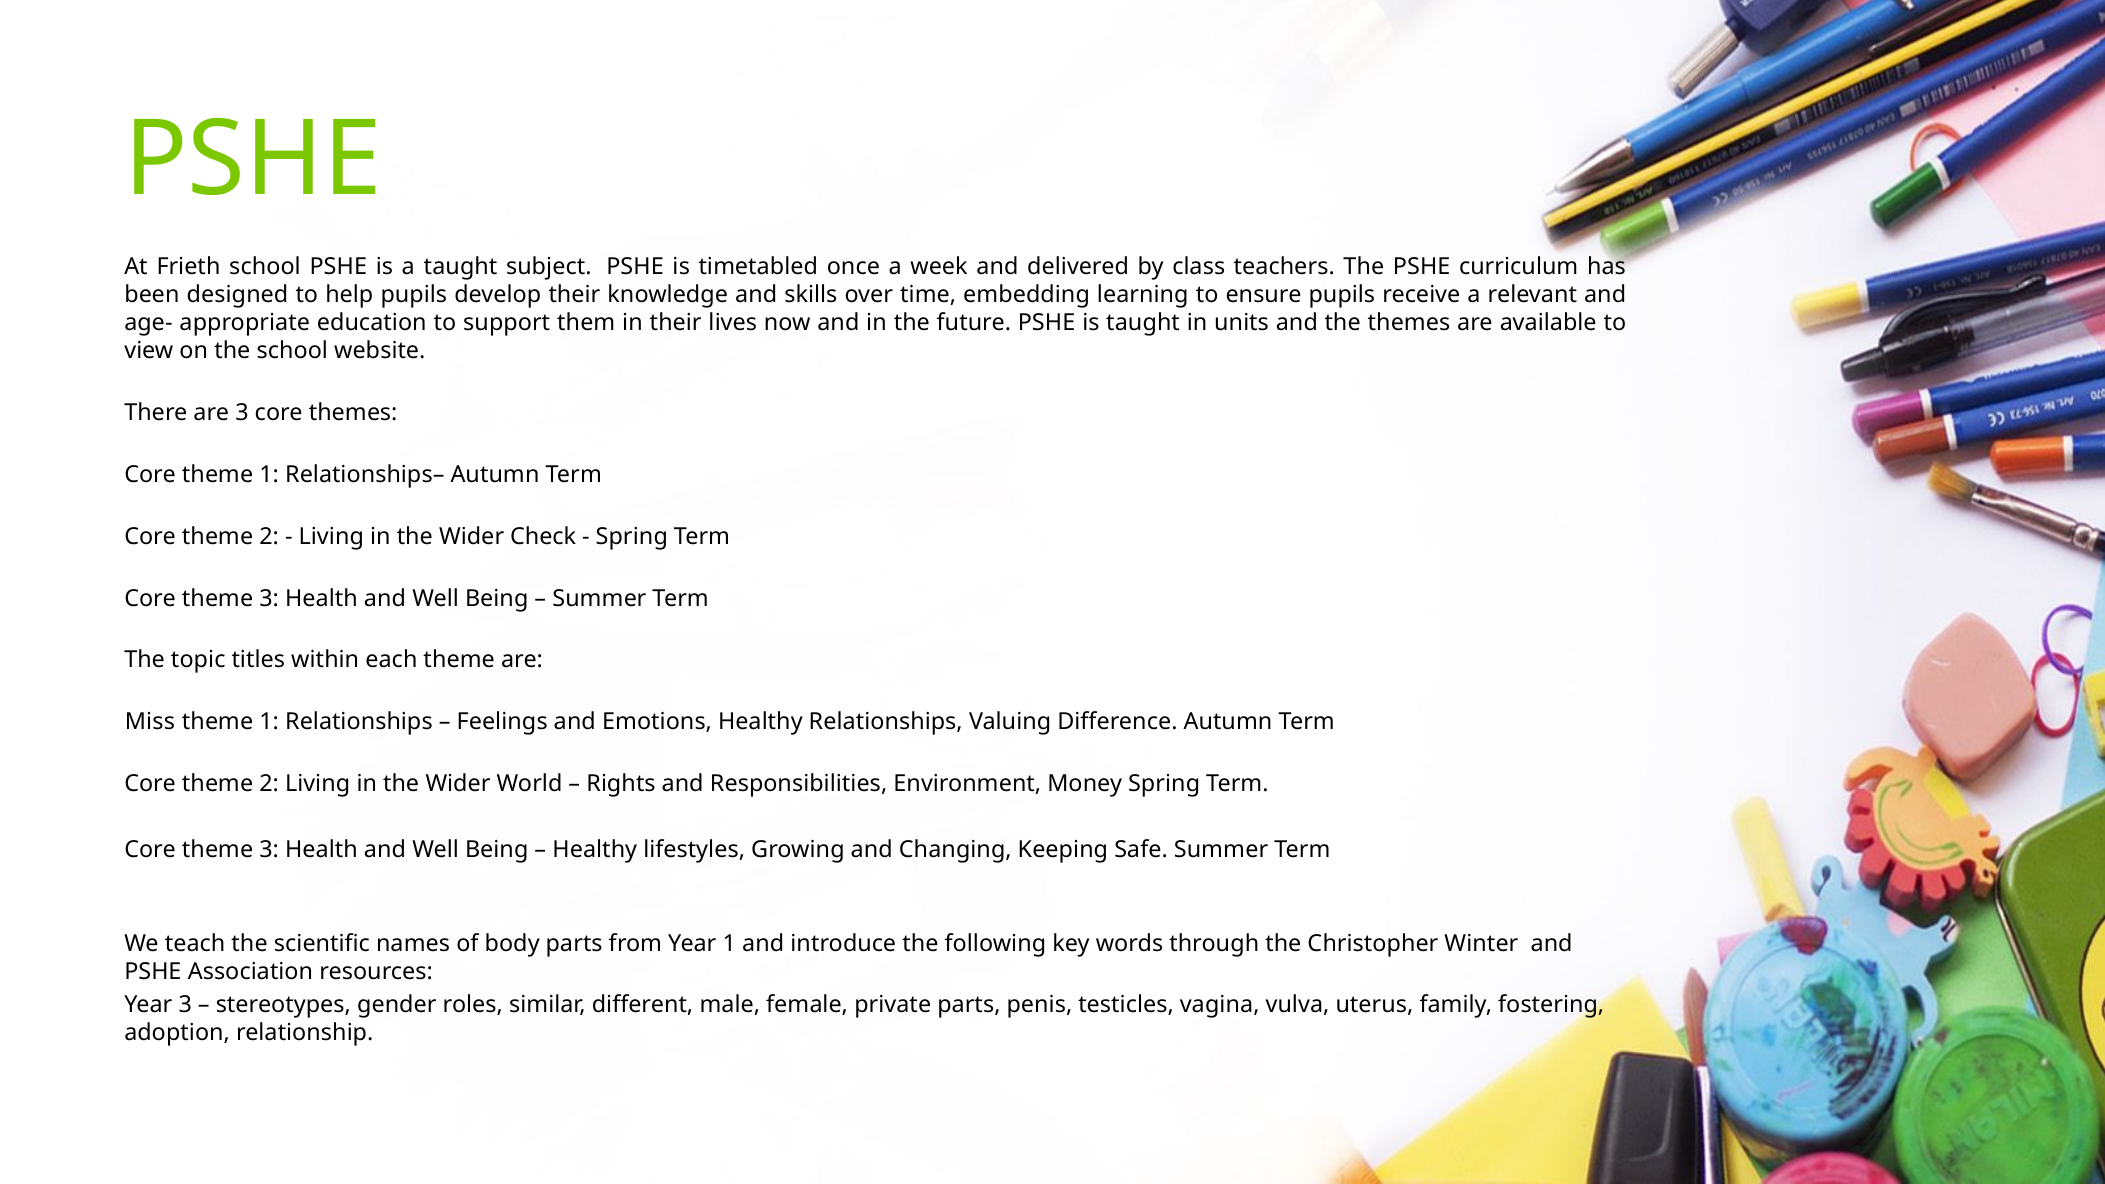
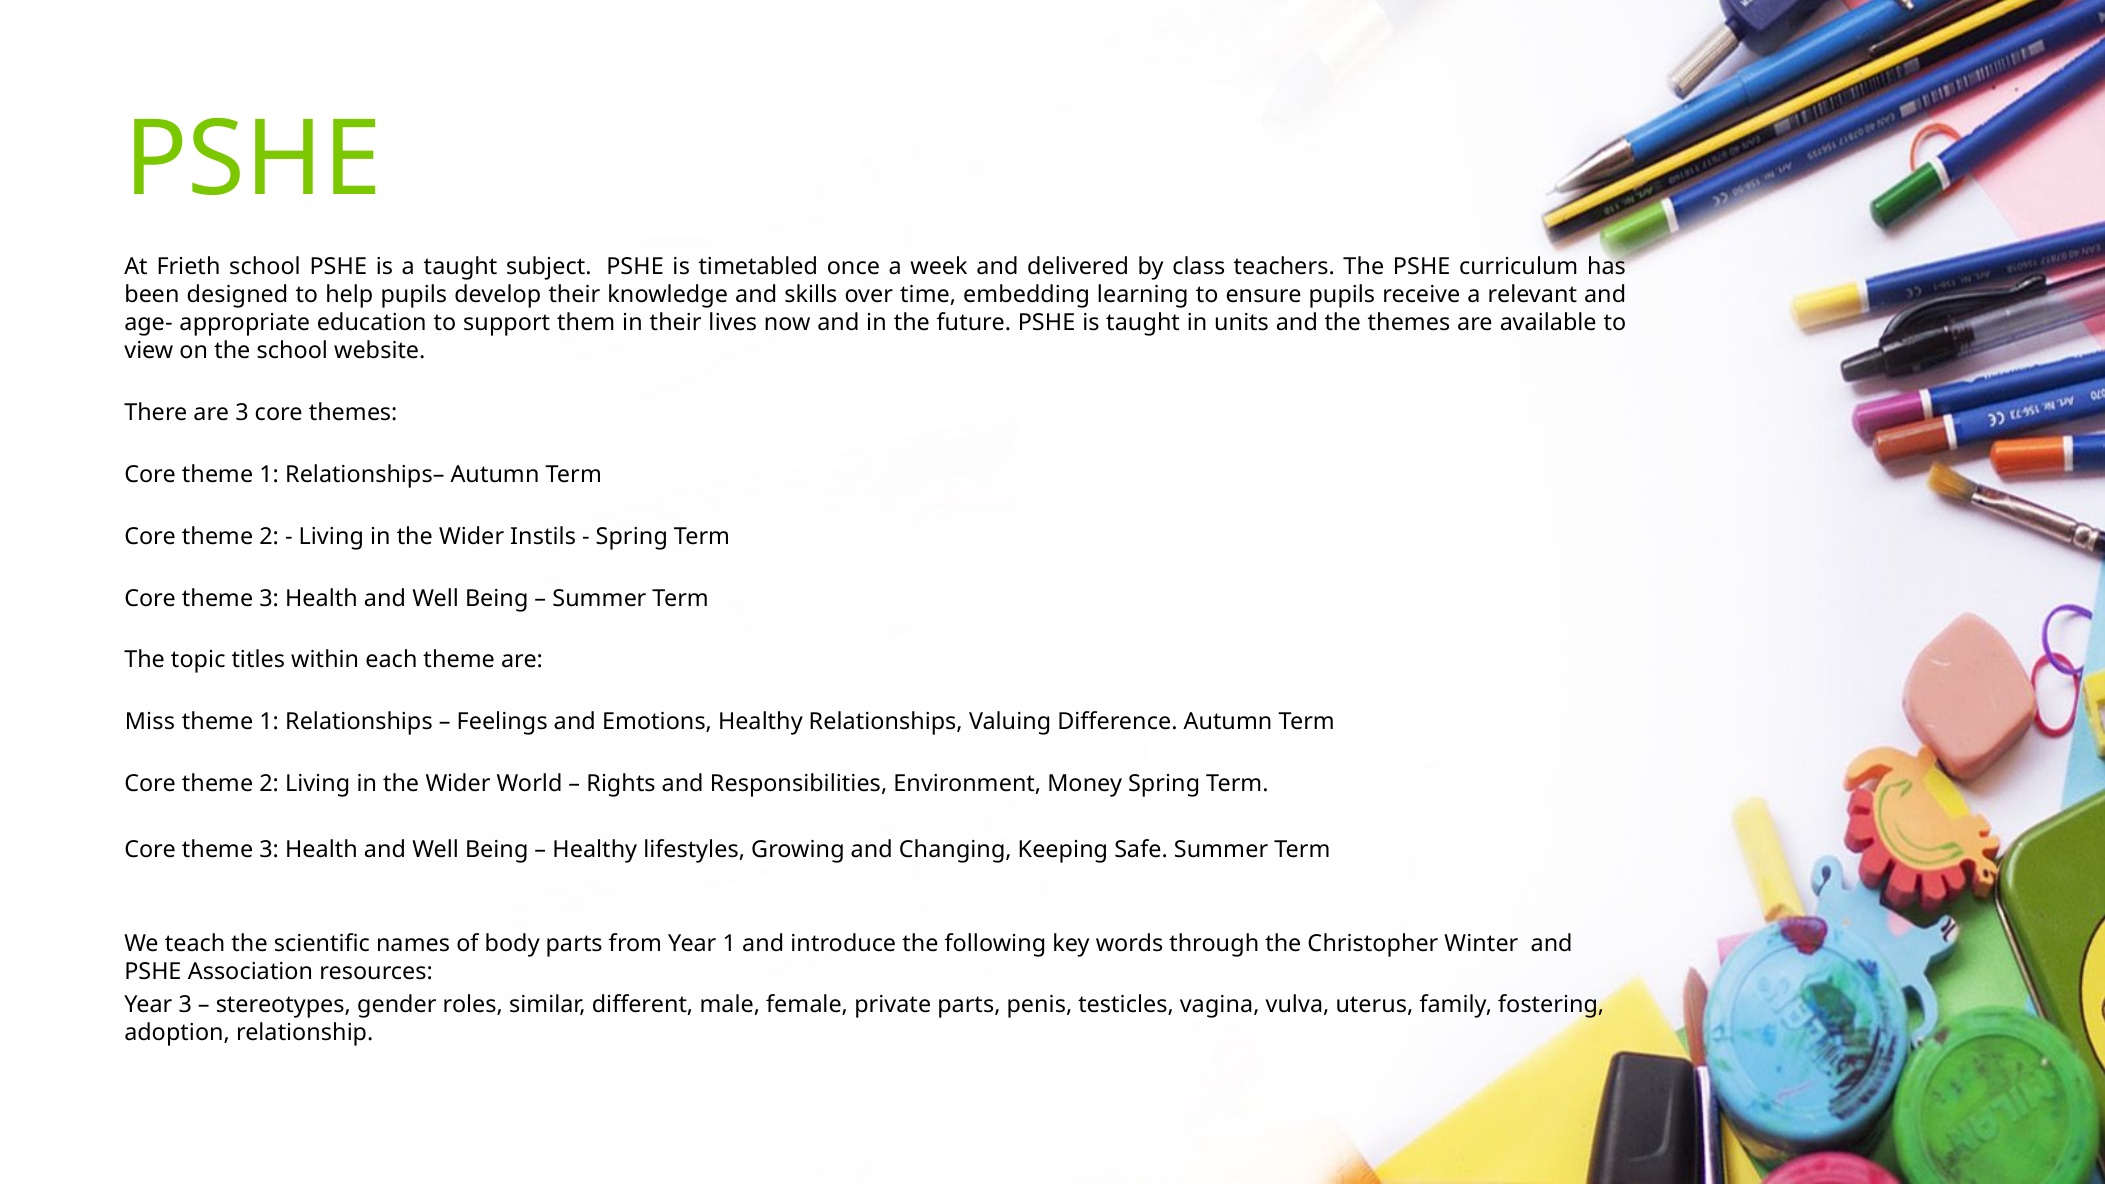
Check: Check -> Instils (543, 536)
